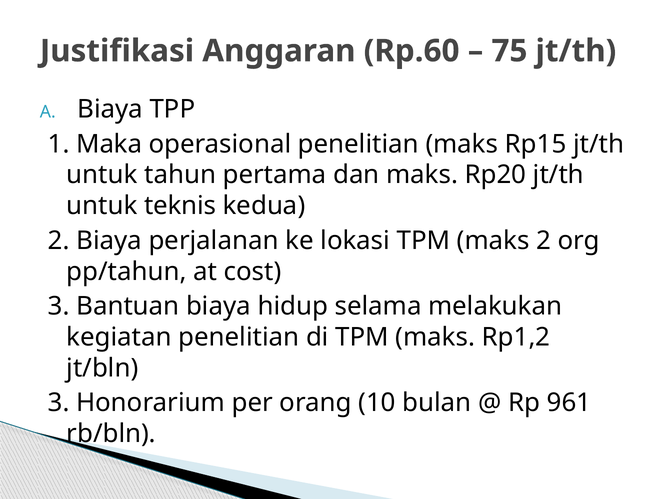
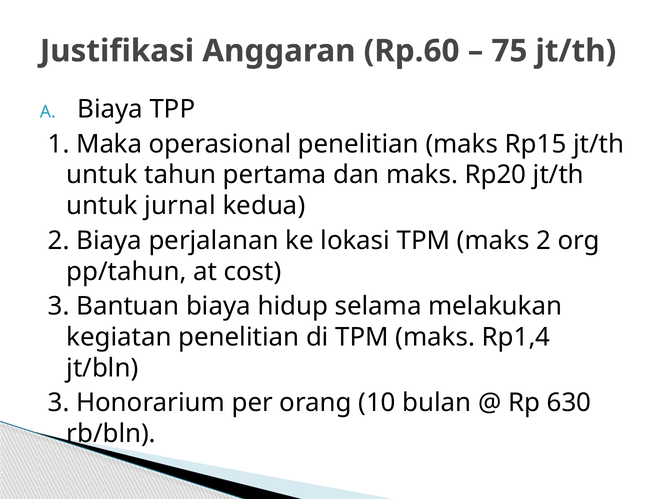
teknis: teknis -> jurnal (180, 206)
Rp1,2: Rp1,2 -> Rp1,4 (516, 338)
961: 961 -> 630 (569, 403)
